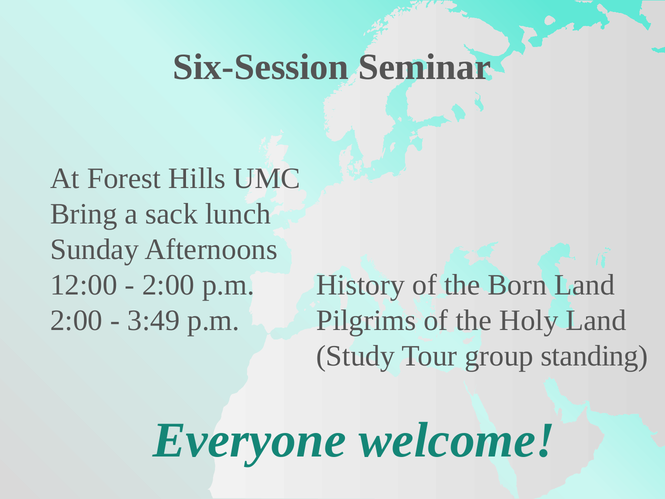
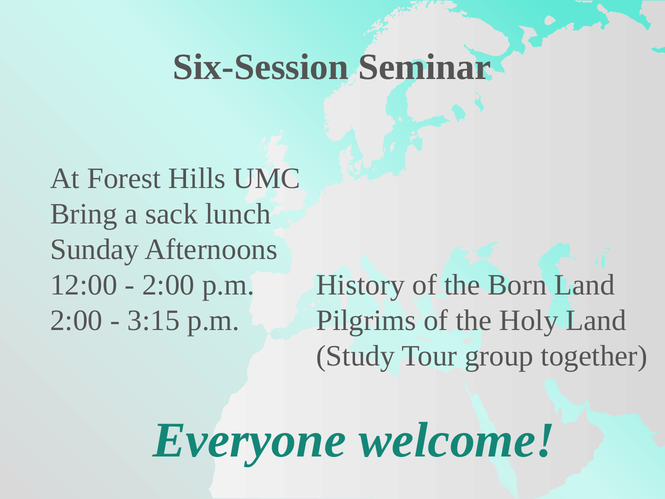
3:49: 3:49 -> 3:15 (154, 320)
standing: standing -> together (594, 356)
